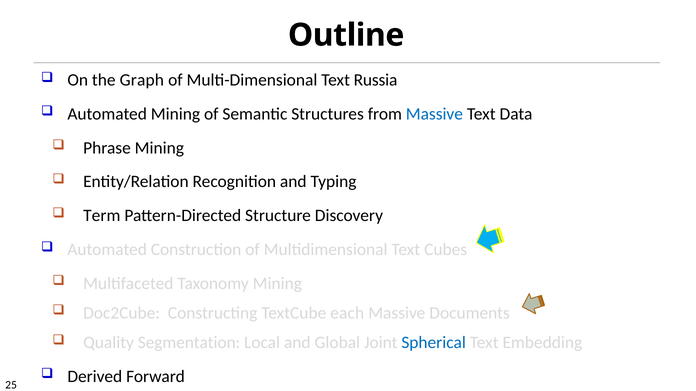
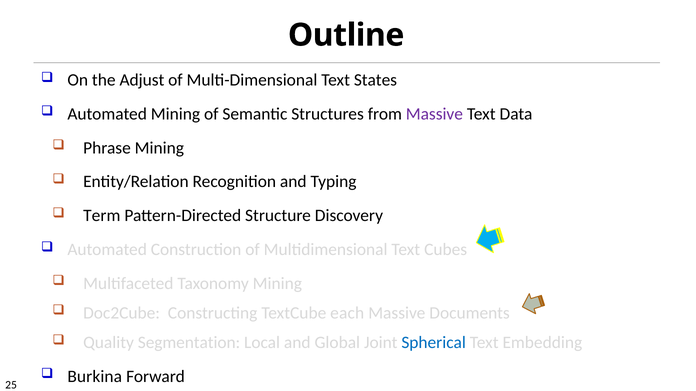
Graph: Graph -> Adjust (142, 80)
Russia: Russia -> States (375, 80)
Massive colour: blue -> purple (434, 114)
Derived: Derived -> Burkina (95, 377)
